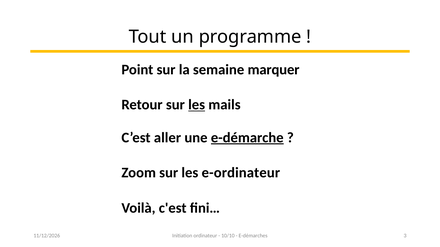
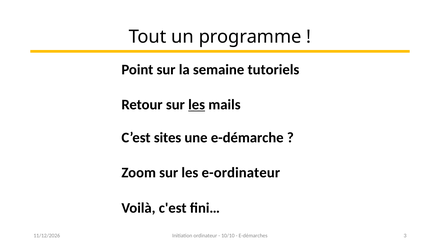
marquer: marquer -> tutoriels (273, 70)
aller: aller -> sites (168, 138)
e-démarche underline: present -> none (247, 138)
